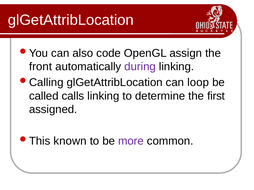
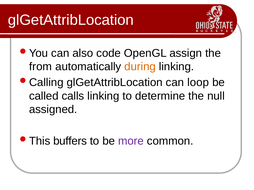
front: front -> from (41, 67)
during colour: purple -> orange (140, 67)
first: first -> null (216, 96)
known: known -> buffers (70, 141)
